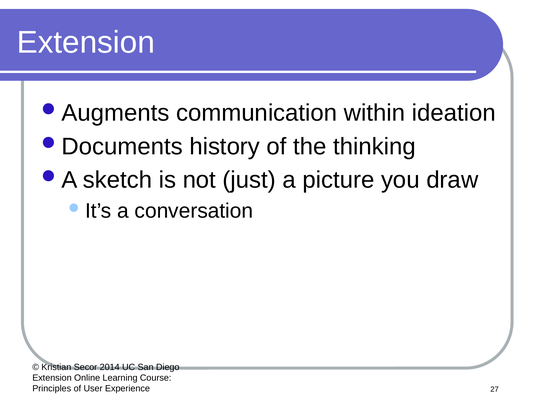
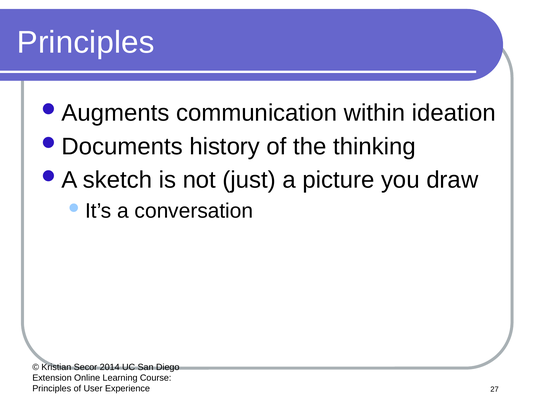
Extension: Extension -> Principles (86, 43)
